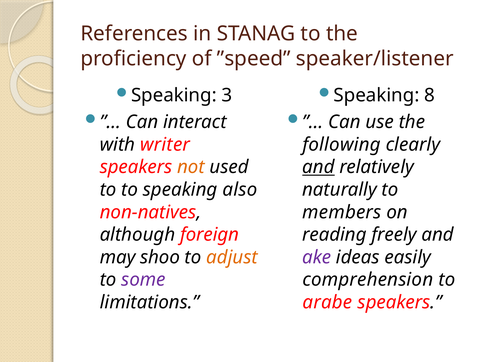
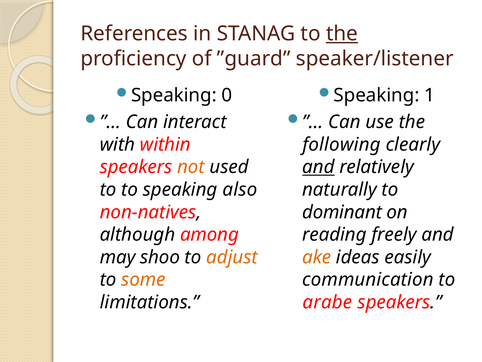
the underline: none -> present (342, 34)
”speed: ”speed -> ”guard (254, 59)
3: 3 -> 0 (227, 95)
8: 8 -> 1 (430, 95)
writer: writer -> within (165, 144)
members: members -> dominant (342, 212)
foreign: foreign -> among (209, 234)
ake colour: purple -> orange (317, 257)
some colour: purple -> orange (143, 279)
comprehension: comprehension -> communication (368, 279)
